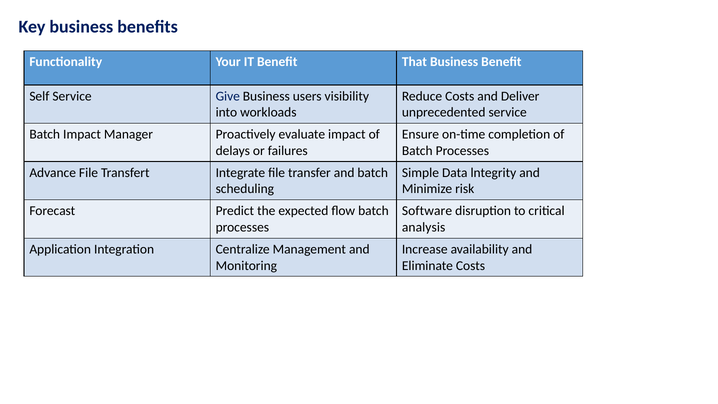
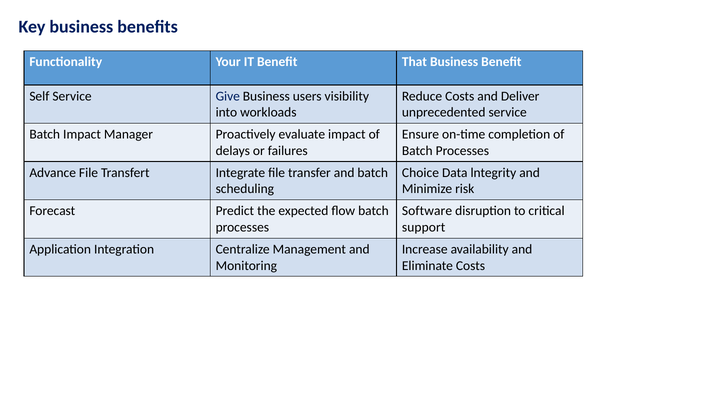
Simple: Simple -> Choice (420, 173)
analysis: analysis -> support (424, 227)
